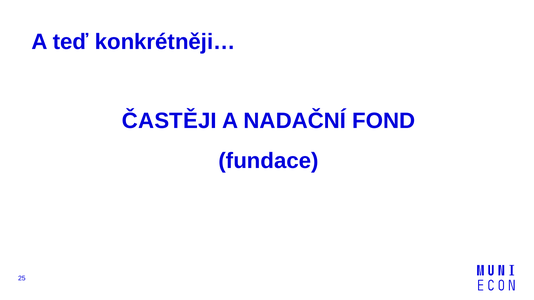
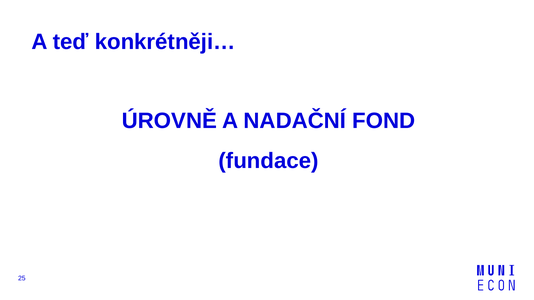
ČASTĚJI: ČASTĚJI -> ÚROVNĚ (169, 121)
